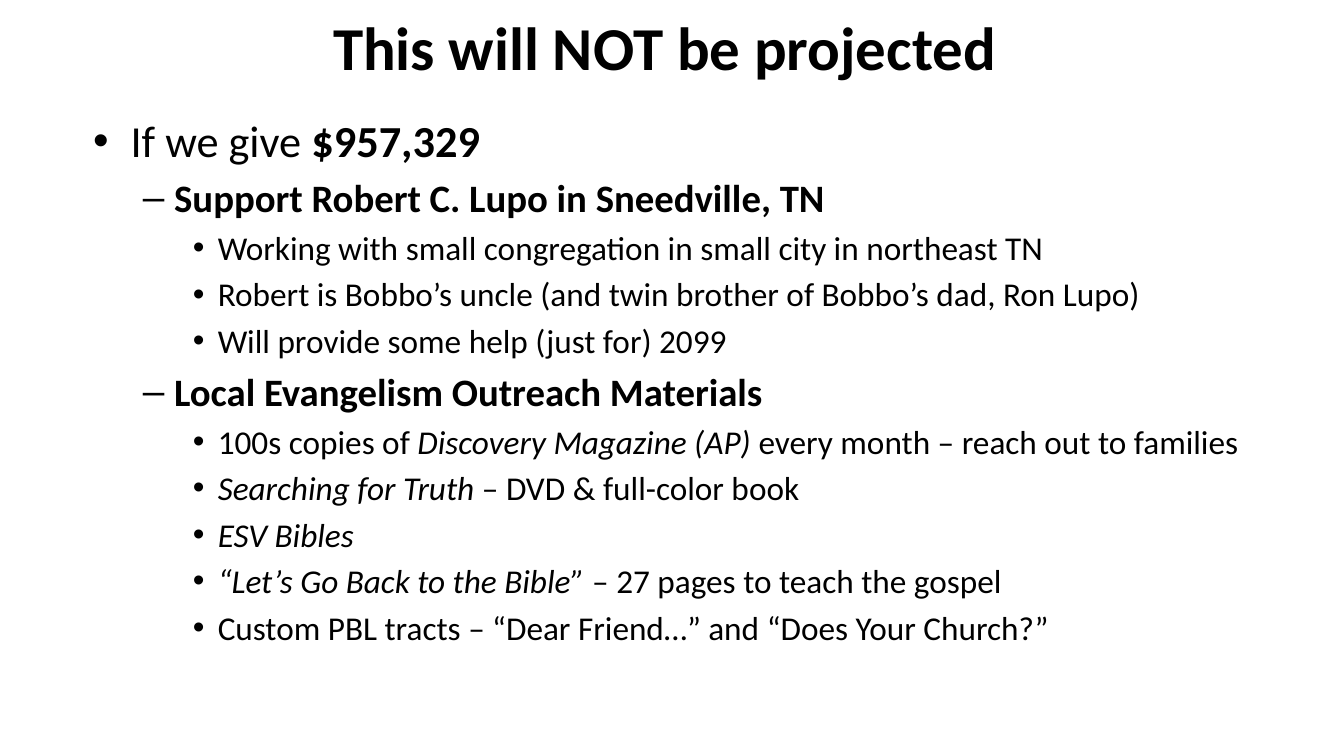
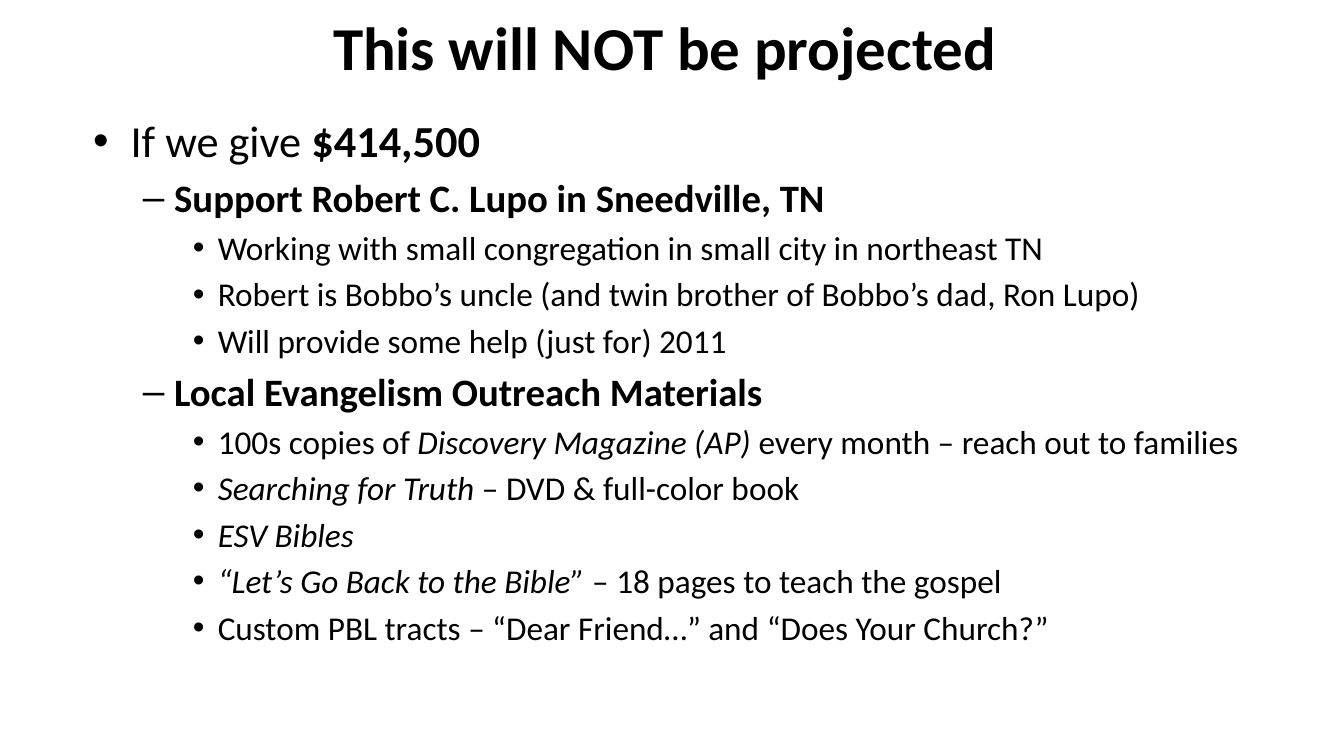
$957,329: $957,329 -> $414,500 (396, 143)
2099: 2099 -> 2011 (693, 343)
27: 27 -> 18 (633, 583)
